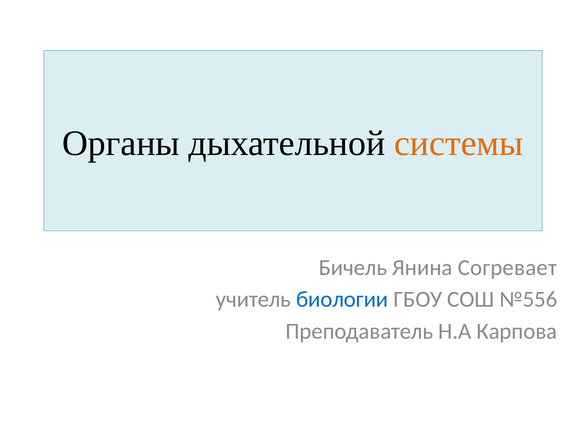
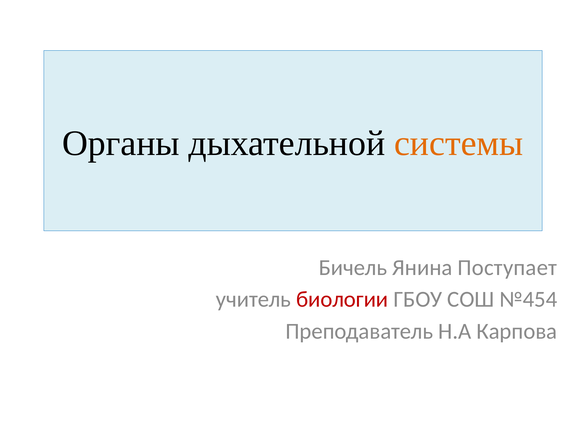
Согревает: Согревает -> Поступает (507, 267)
биологии colour: blue -> red (342, 299)
№556: №556 -> №454 (528, 299)
